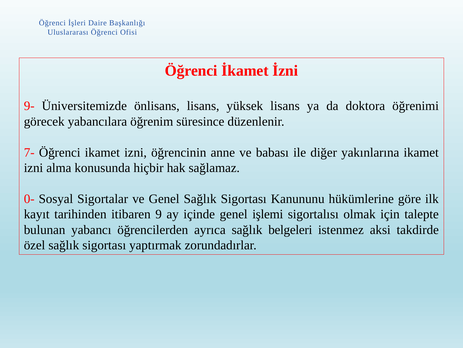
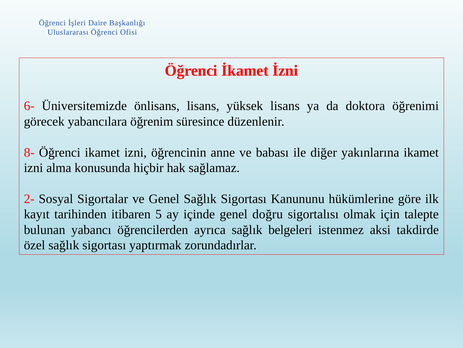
9-: 9- -> 6- (29, 106)
7-: 7- -> 8- (29, 152)
0-: 0- -> 2- (29, 198)
9: 9 -> 5 (159, 214)
işlemi: işlemi -> doğru (268, 214)
